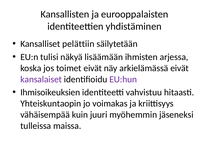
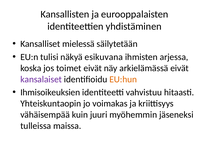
pelättiin: pelättiin -> mielessä (78, 44)
lisäämään: lisäämään -> esikuvana (104, 57)
EU:hun colour: purple -> orange (123, 79)
